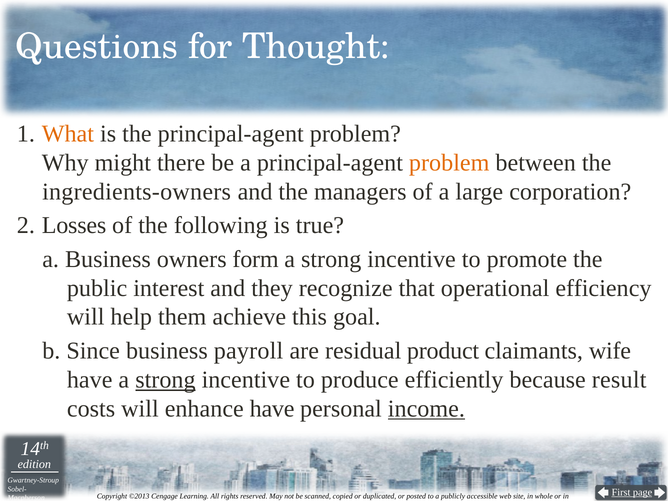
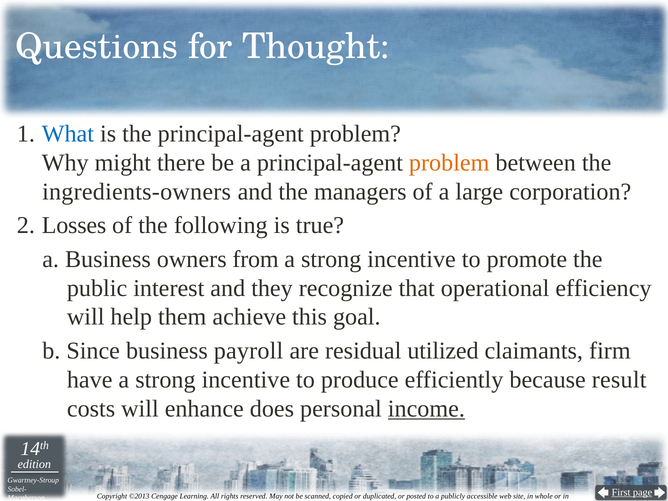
What colour: orange -> blue (68, 134)
form: form -> from (256, 259)
product: product -> utilized (443, 351)
wife: wife -> firm (610, 351)
strong underline: present -> none (165, 380)
enhance have: have -> does (272, 409)
